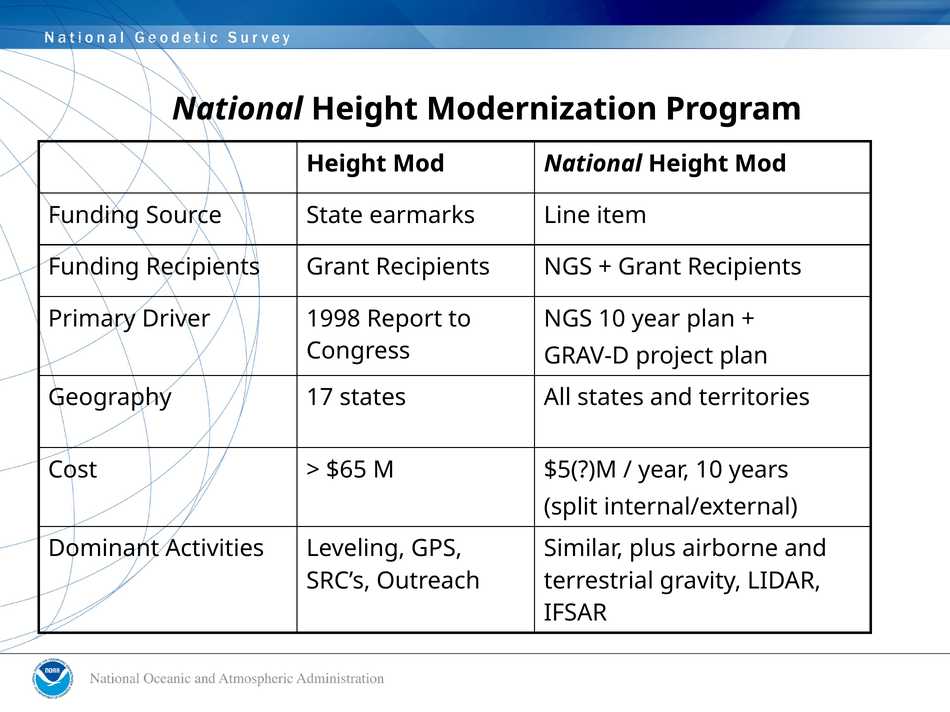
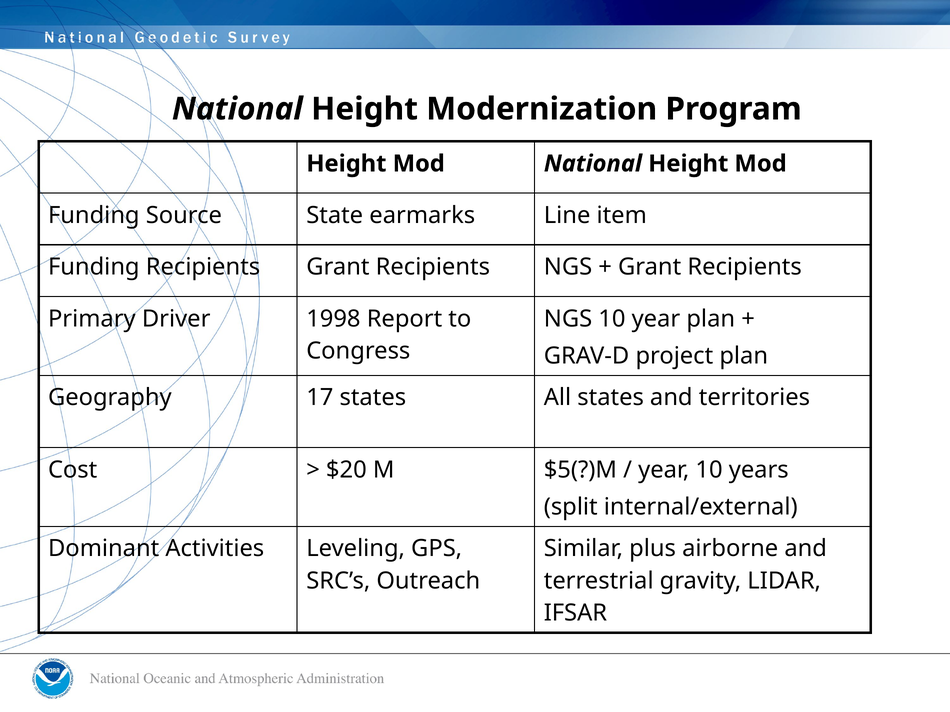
$65: $65 -> $20 (346, 470)
